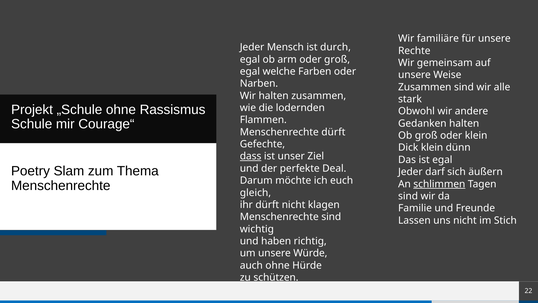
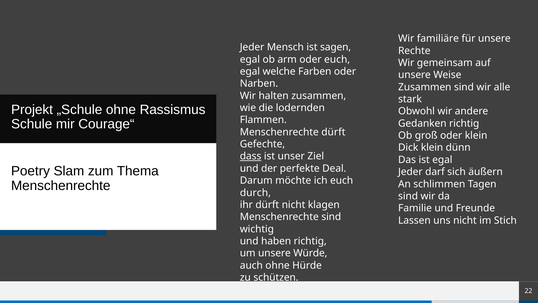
durch: durch -> sagen (336, 47)
oder groß: groß -> euch (337, 59)
Gedanken halten: halten -> richtig (464, 123)
schlimmen underline: present -> none (439, 184)
gleich: gleich -> durch (255, 192)
